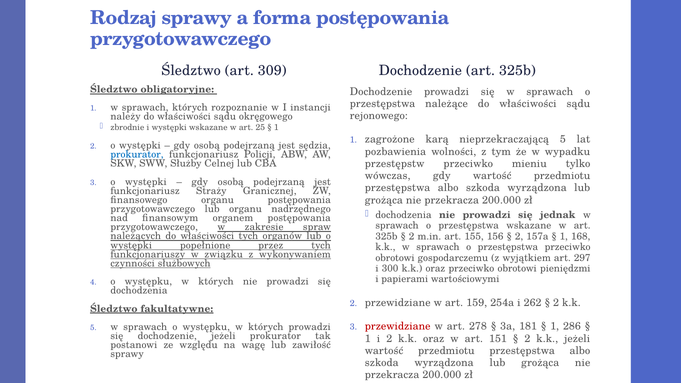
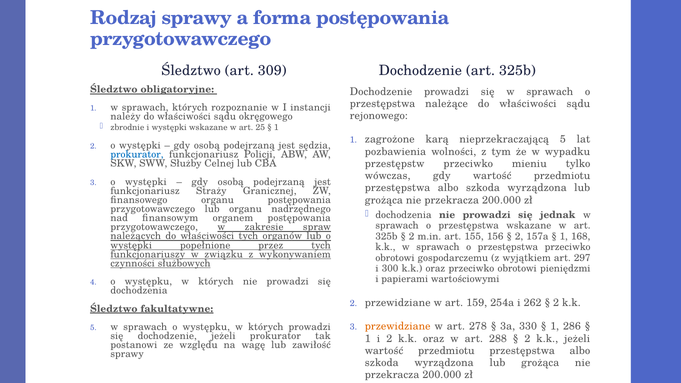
przewidziane colour: red -> orange (398, 326)
181: 181 -> 330 (528, 326)
151: 151 -> 288 (498, 339)
